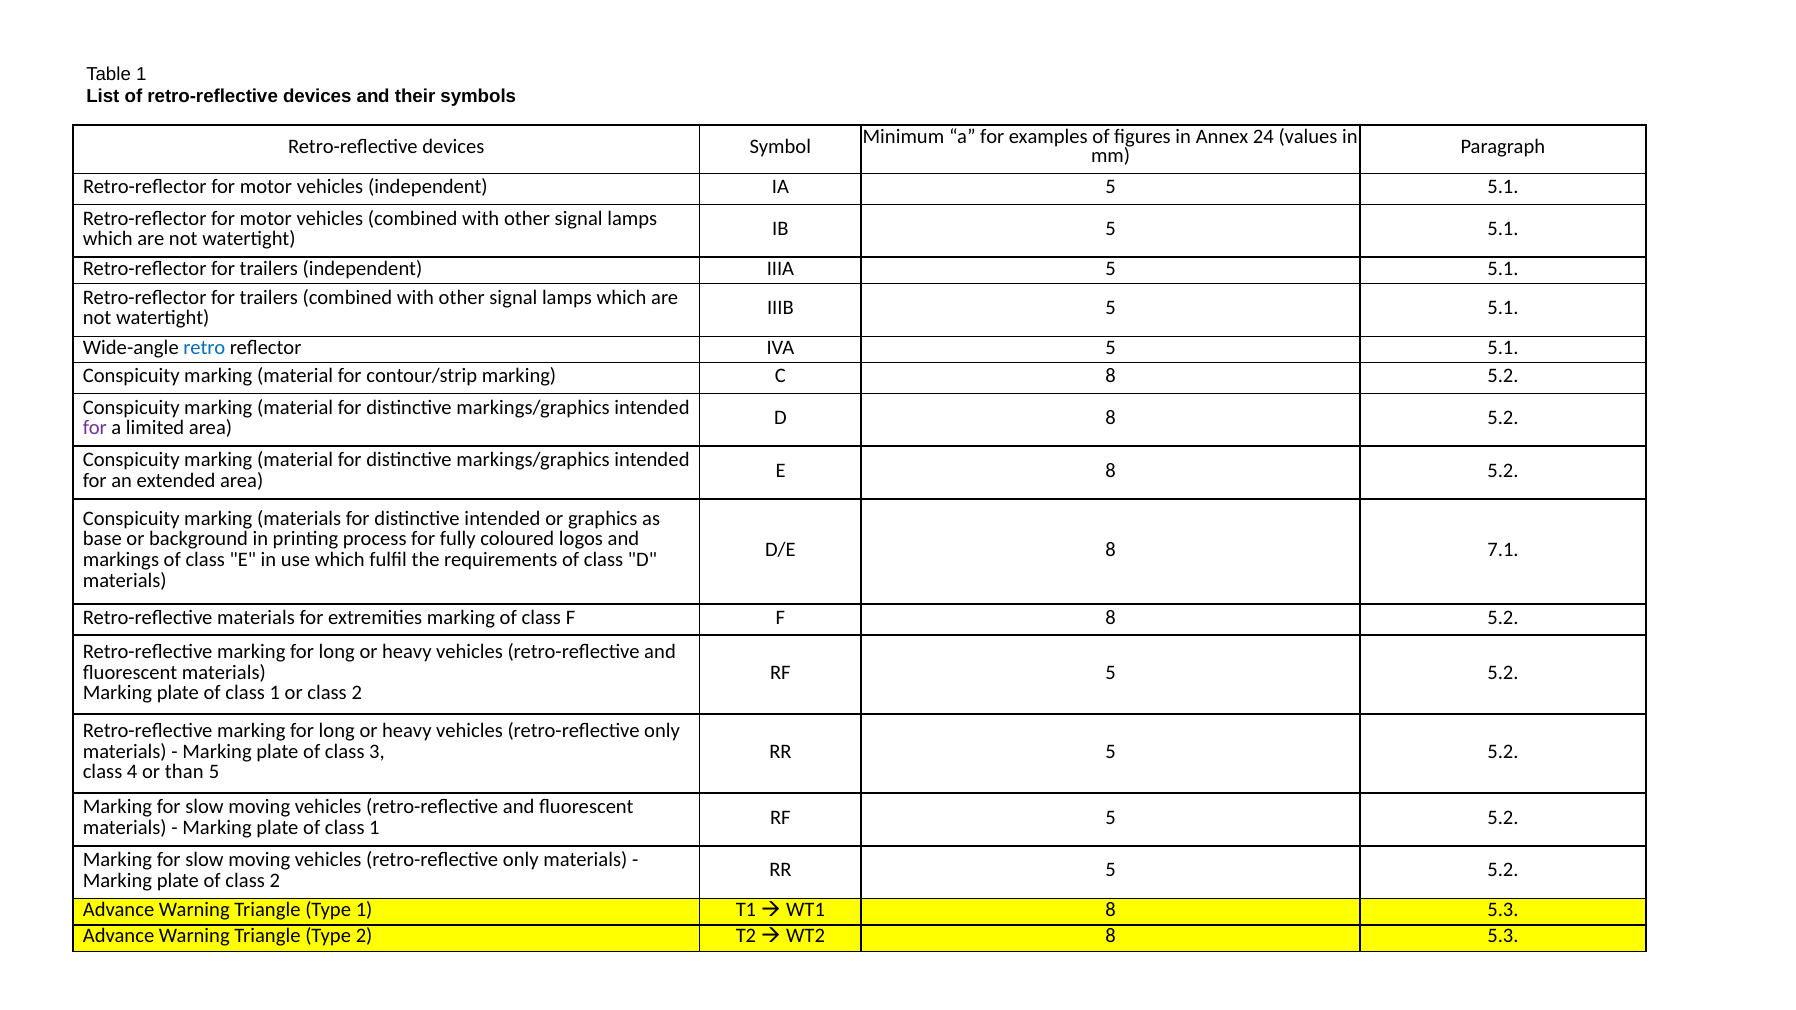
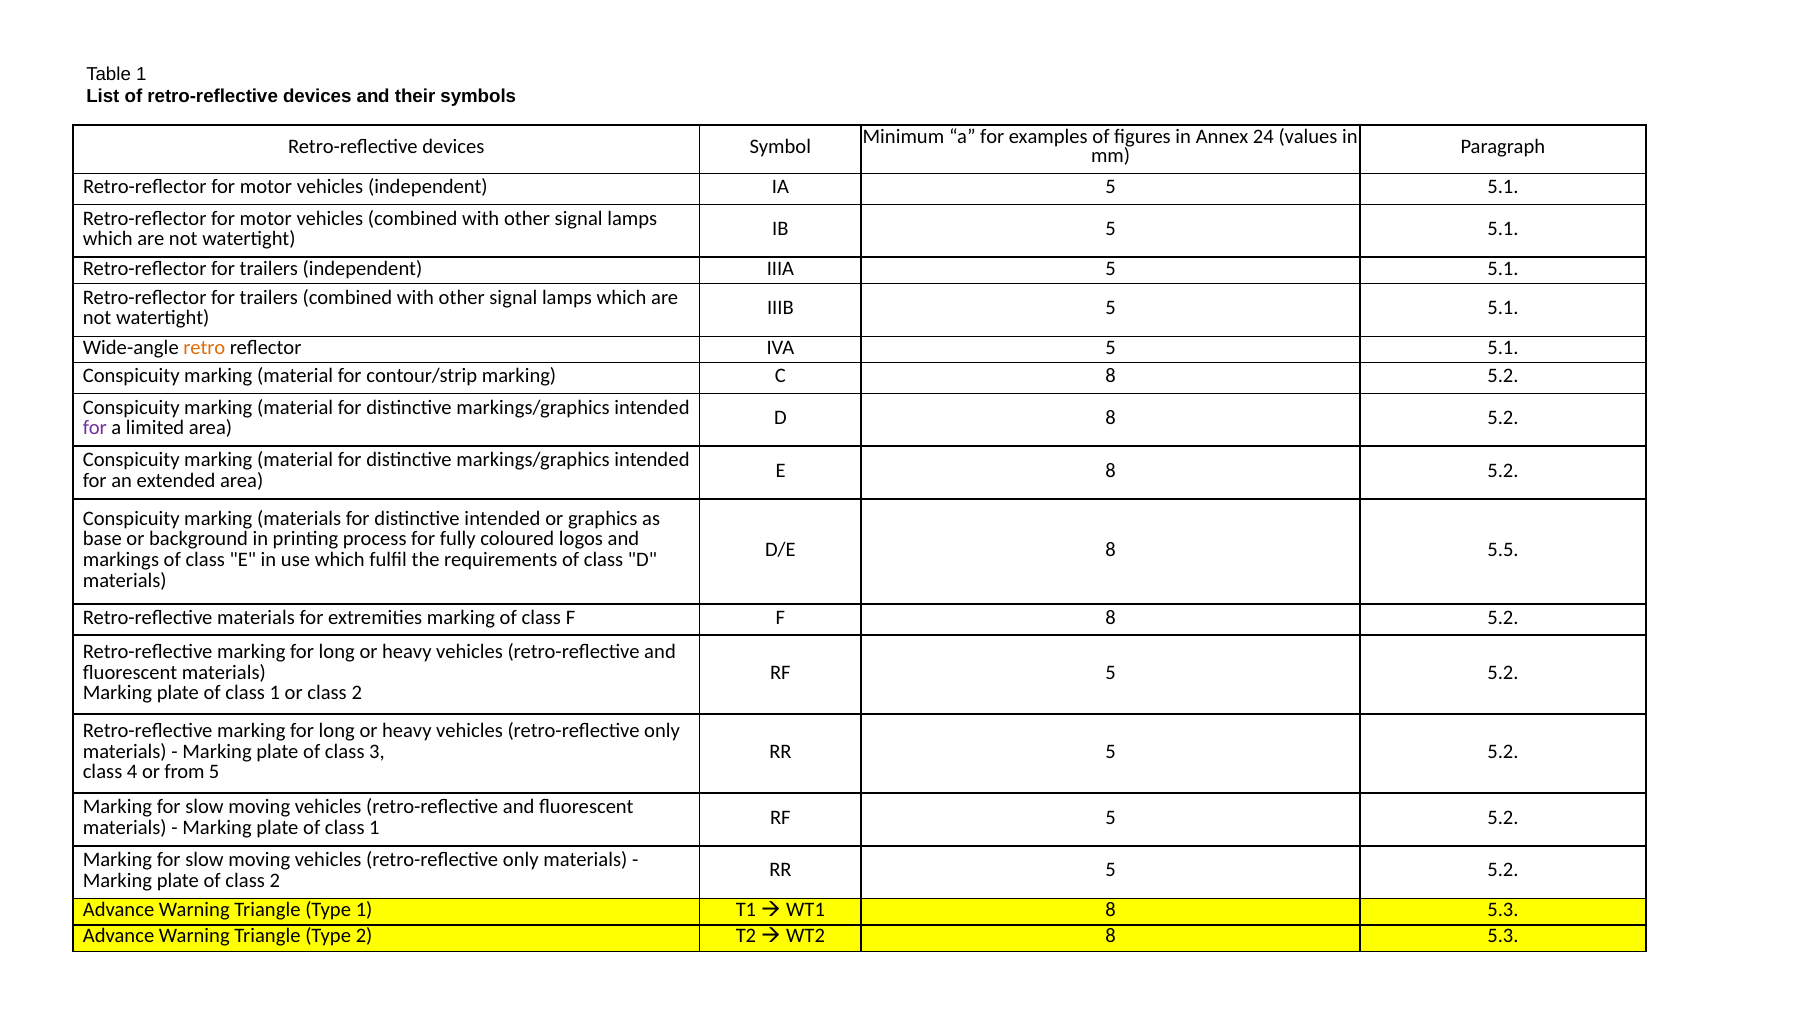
retro colour: blue -> orange (204, 347)
7.1: 7.1 -> 5.5 (1503, 550)
than: than -> from (184, 772)
